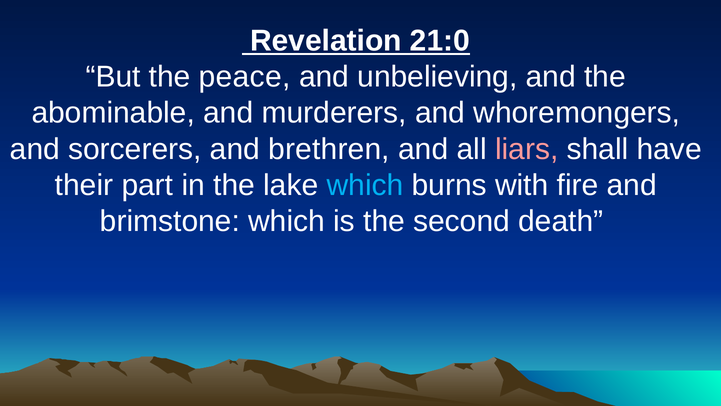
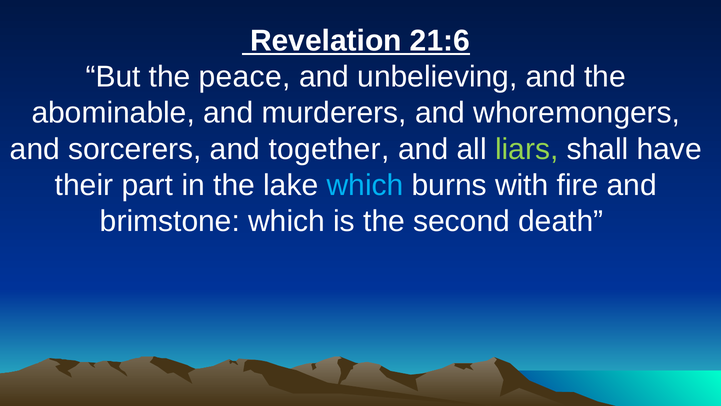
21:0: 21:0 -> 21:6 (440, 41)
brethren: brethren -> together (329, 149)
liars colour: pink -> light green (527, 149)
